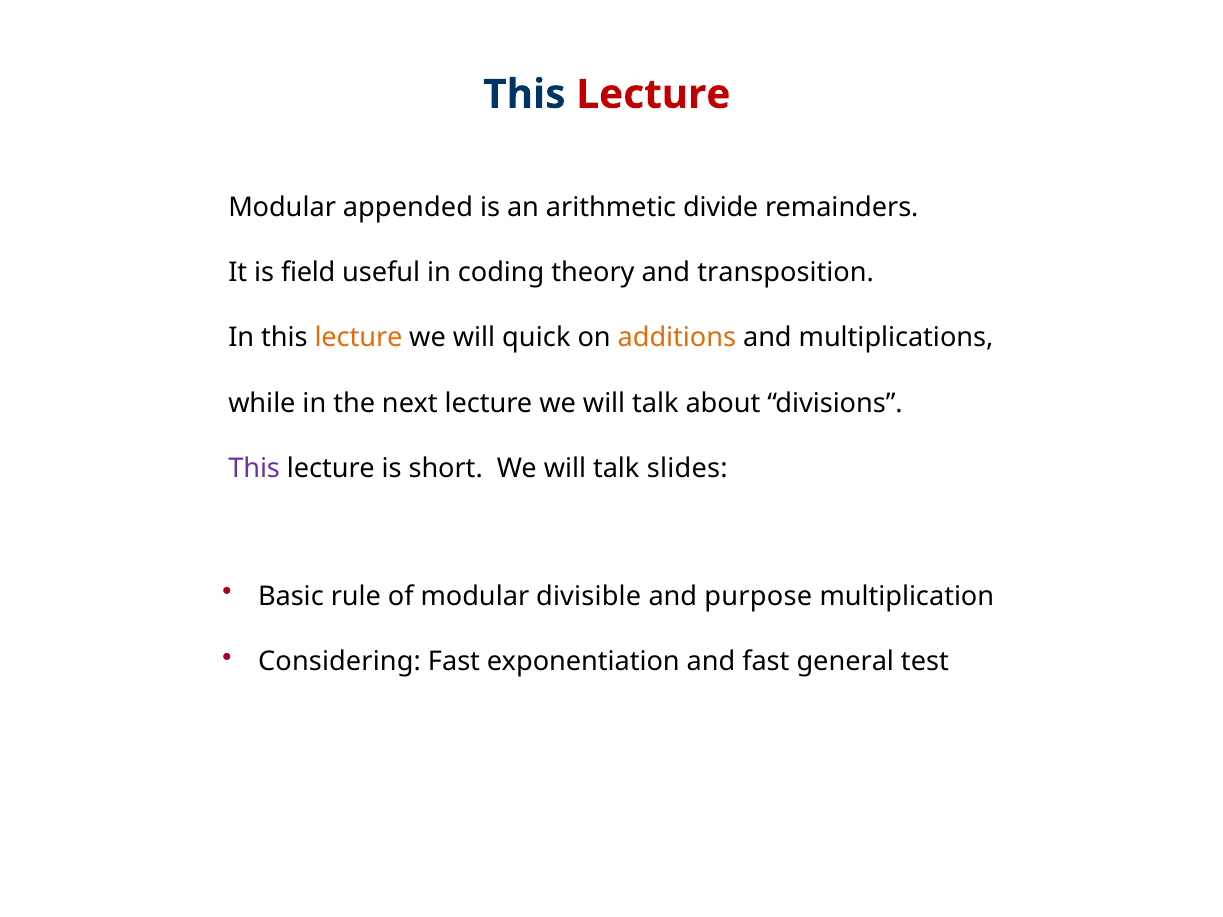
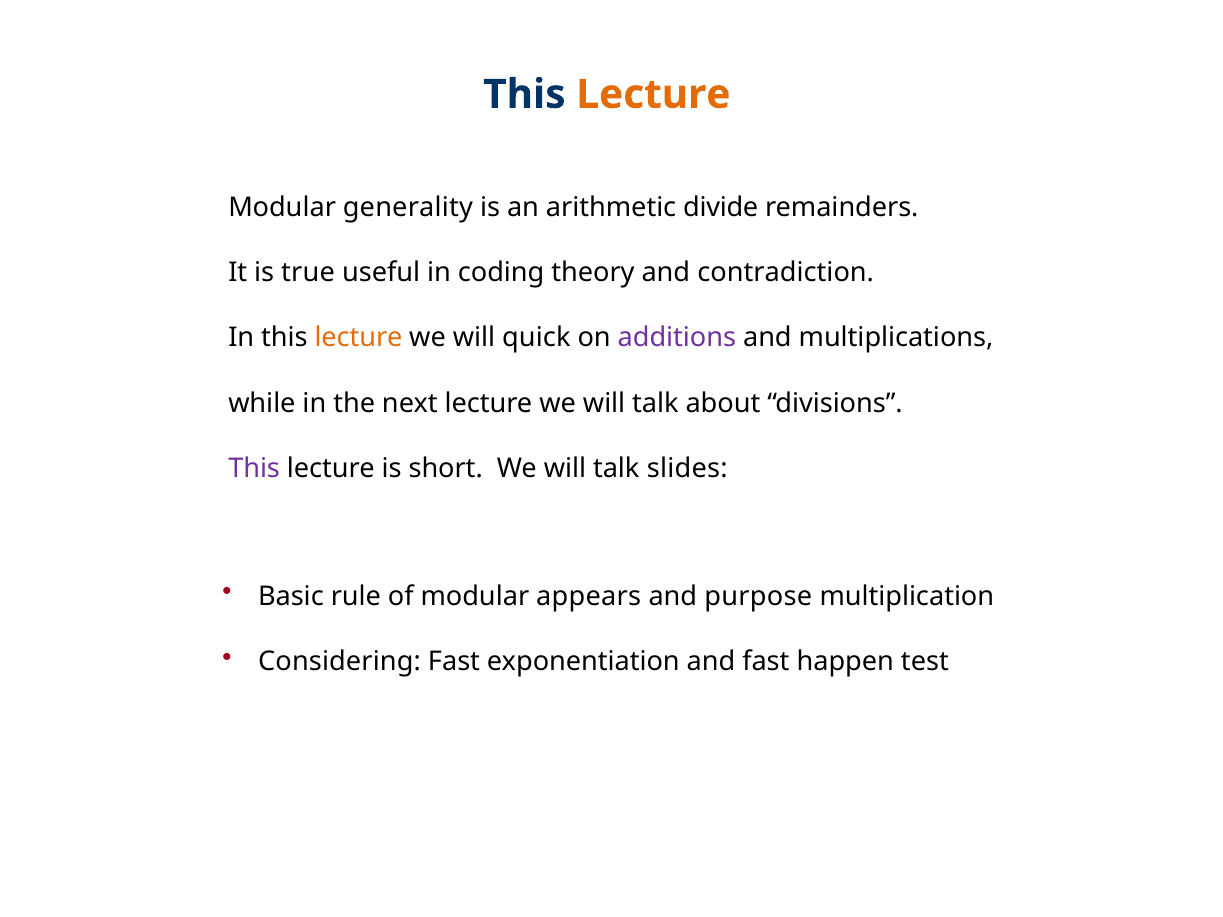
Lecture colour: red -> orange (653, 94)
appended: appended -> generality (408, 208)
field: field -> true (308, 273)
transposition: transposition -> contradiction (786, 273)
additions colour: orange -> purple (677, 338)
divisible: divisible -> appears (589, 597)
general: general -> happen (845, 662)
